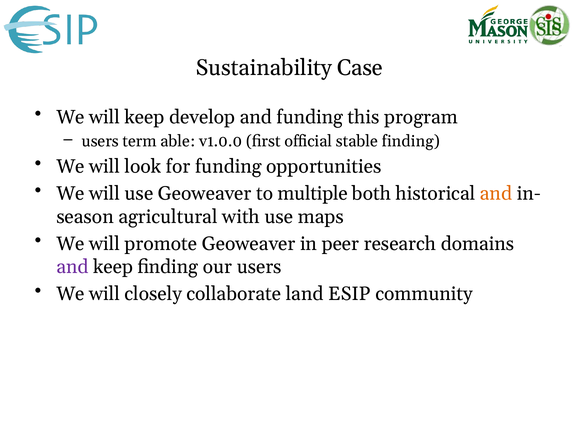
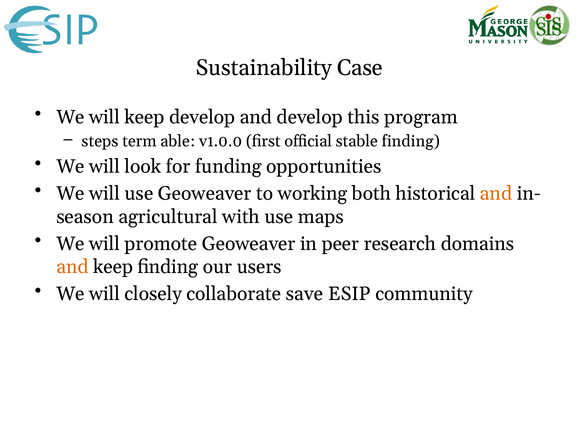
and funding: funding -> develop (310, 117)
users: users -> steps (100, 141)
multiple: multiple -> working (313, 193)
and colour: purple -> orange (72, 267)
land: land -> save (305, 294)
